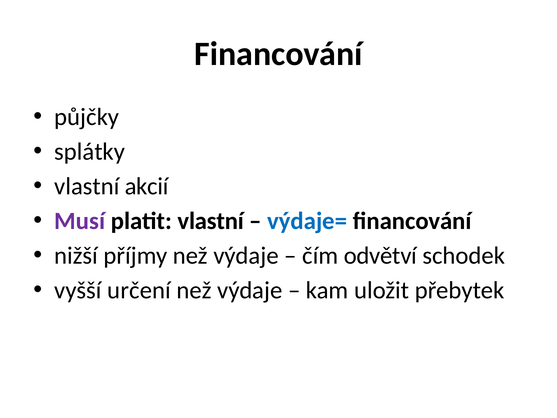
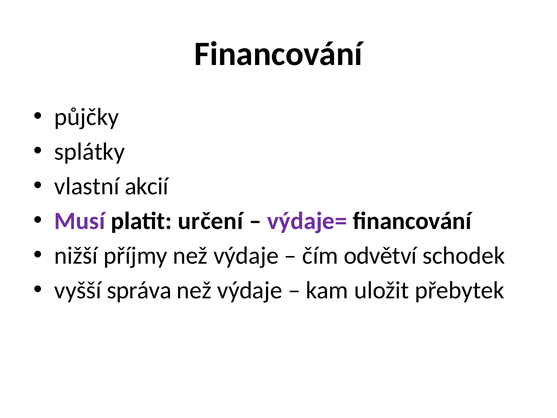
platit vlastní: vlastní -> určení (211, 221)
výdaje= colour: blue -> purple (307, 221)
určení: určení -> správa (139, 290)
